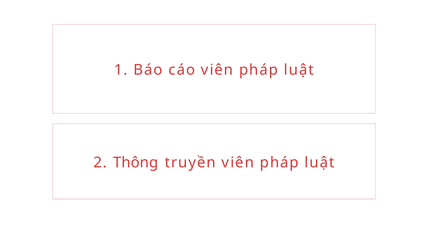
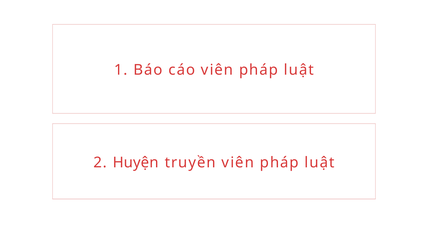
Thông: Thông -> Huyện (136, 162)
